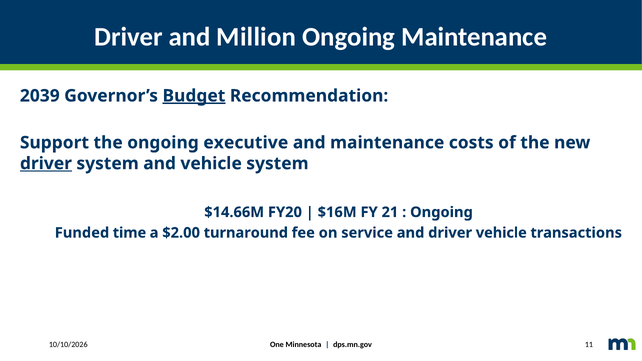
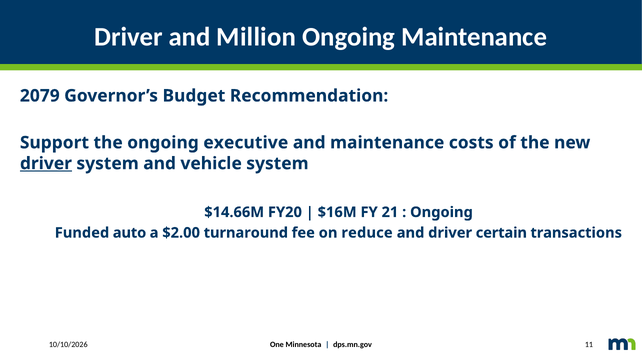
2039: 2039 -> 2079 (40, 96)
Budget underline: present -> none (194, 96)
time: time -> auto (130, 233)
service: service -> reduce (367, 233)
driver vehicle: vehicle -> certain (501, 233)
